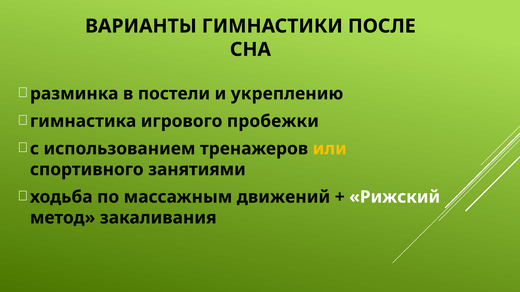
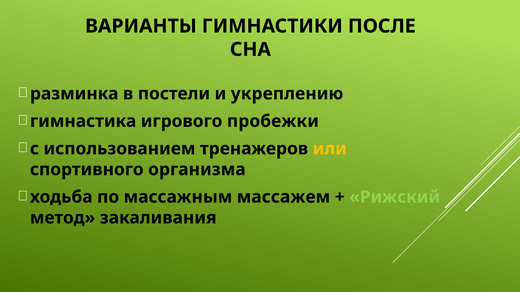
занятиями: занятиями -> организма (197, 170)
движений: движений -> массажем (283, 197)
Рижский colour: white -> light green (395, 197)
